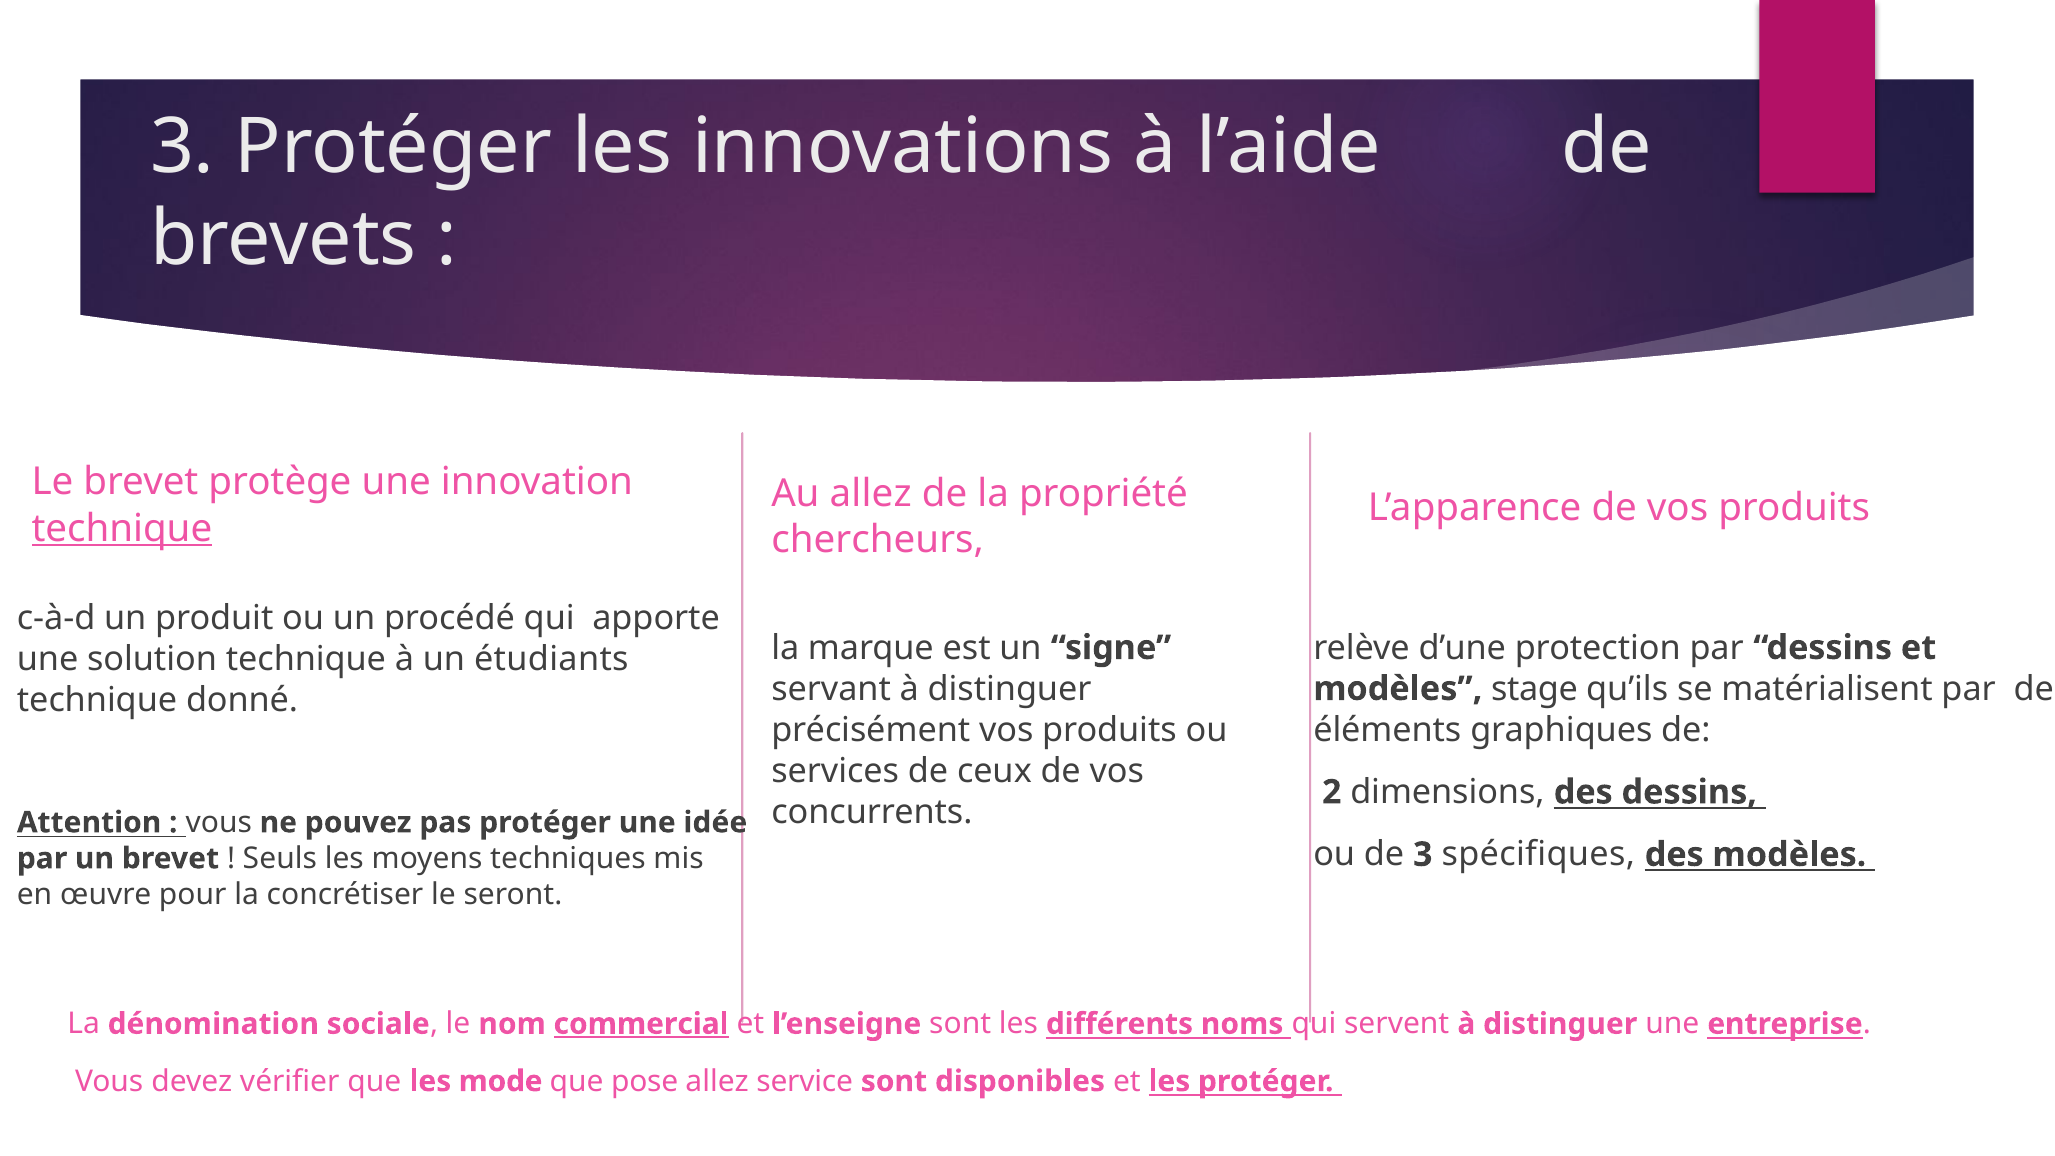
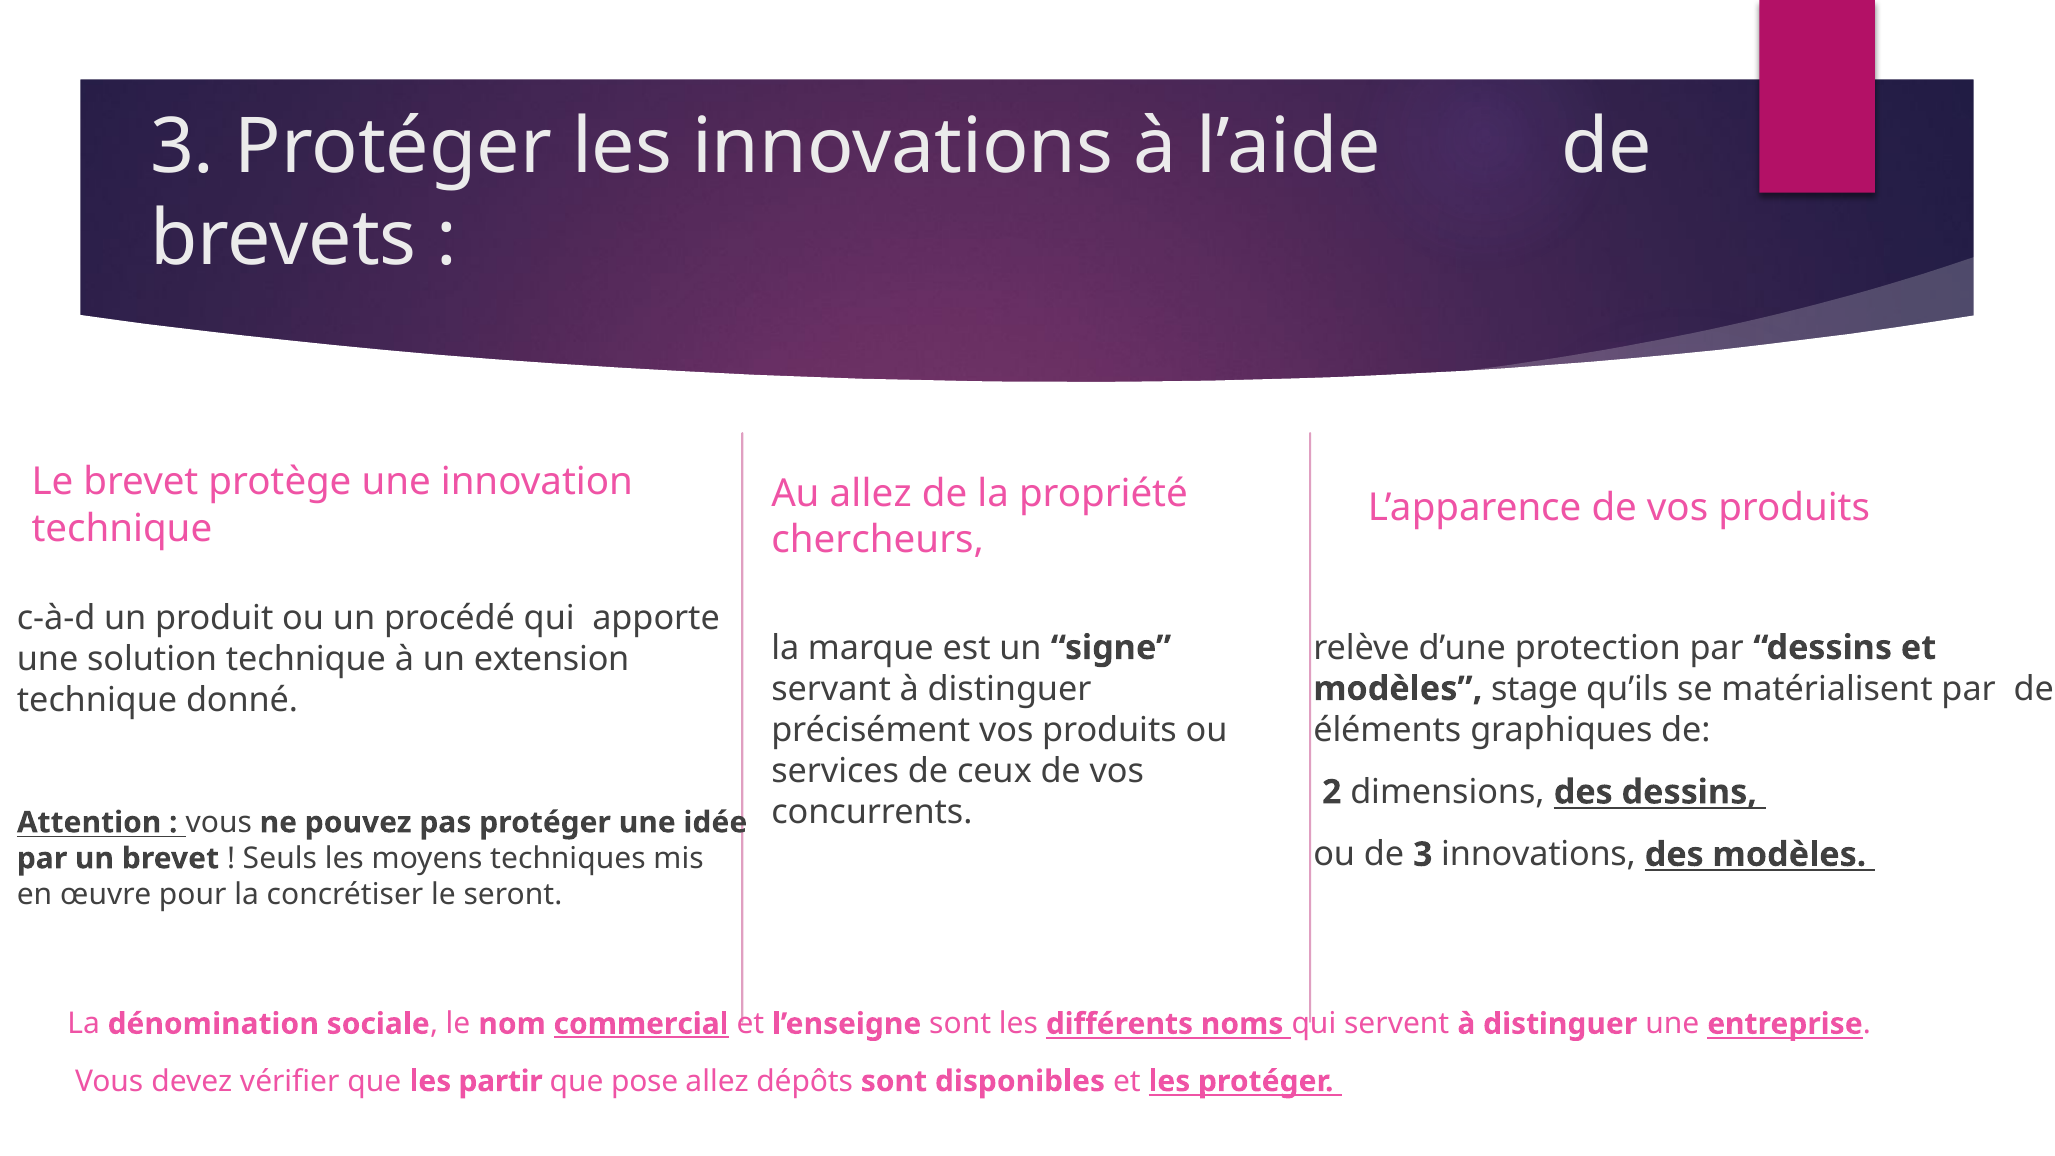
technique underline: present -> none (122, 528)
étudiants: étudiants -> extension (552, 659)
3 spécifiques: spécifiques -> innovations (1539, 855)
mode: mode -> partir (501, 1081)
service: service -> dépôts (805, 1081)
